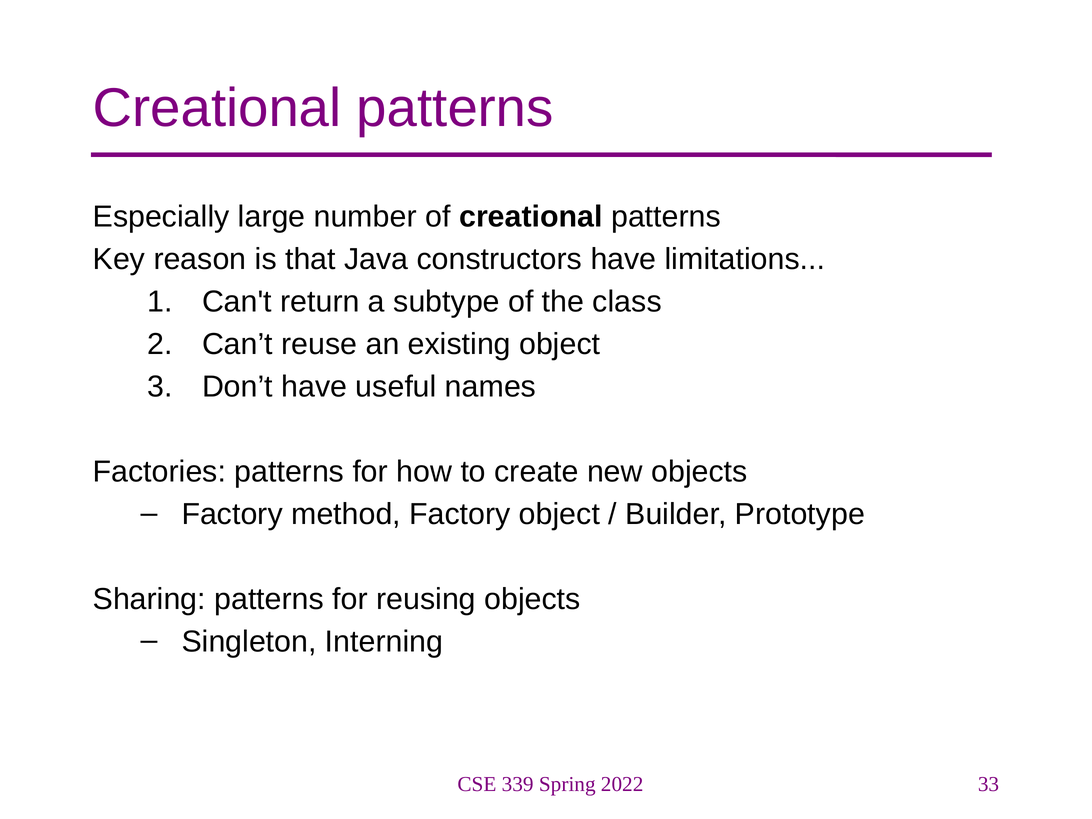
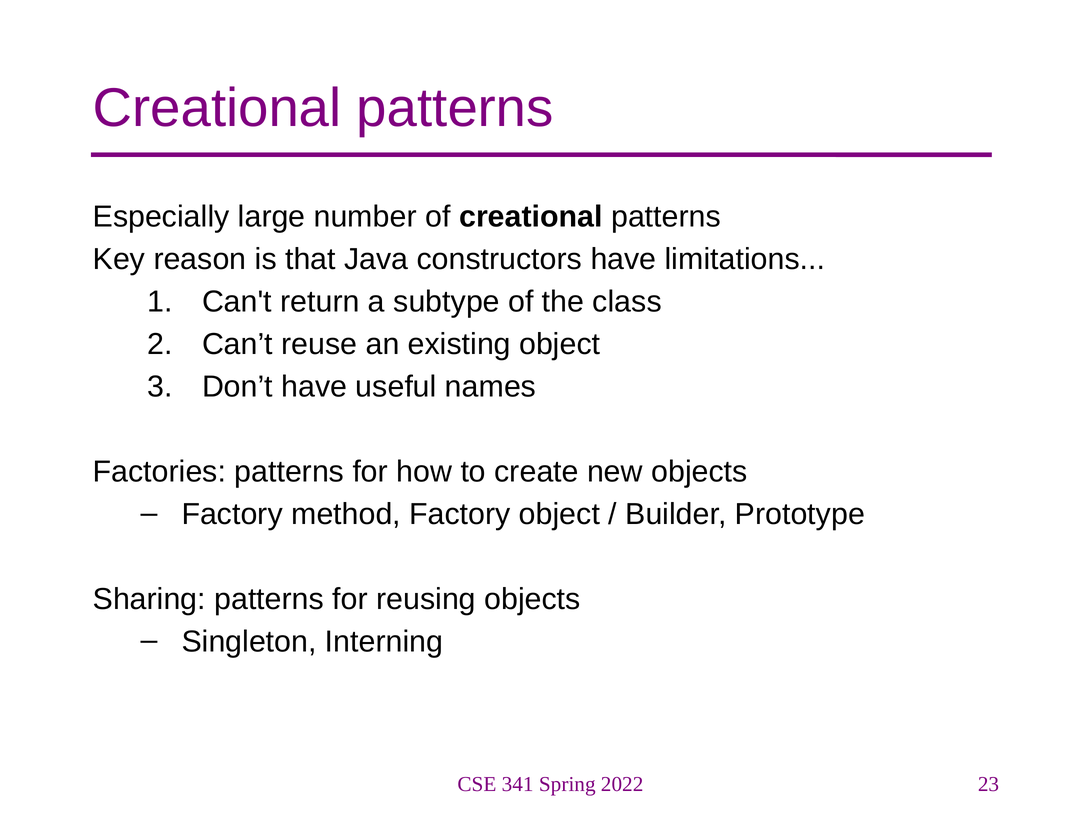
339: 339 -> 341 (518, 784)
33: 33 -> 23 (989, 784)
